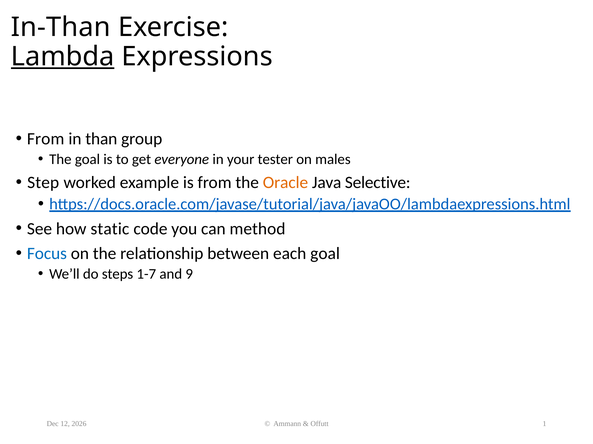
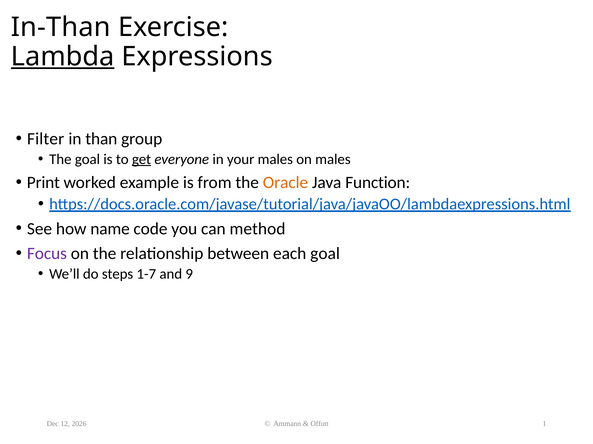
From: From -> Filter (46, 139)
get underline: none -> present (141, 159)
your tester: tester -> males (275, 159)
Step: Step -> Print (43, 183)
Selective: Selective -> Function (378, 183)
static: static -> name (110, 229)
Focus colour: blue -> purple (47, 254)
